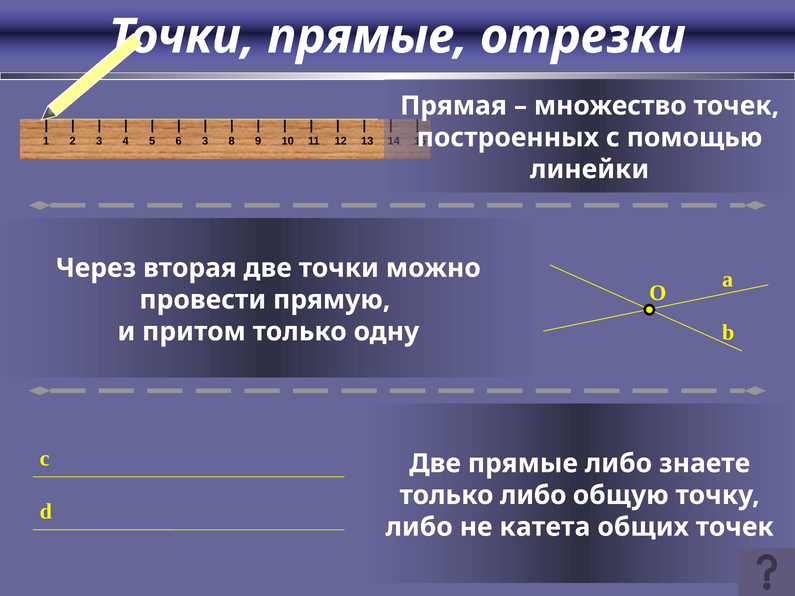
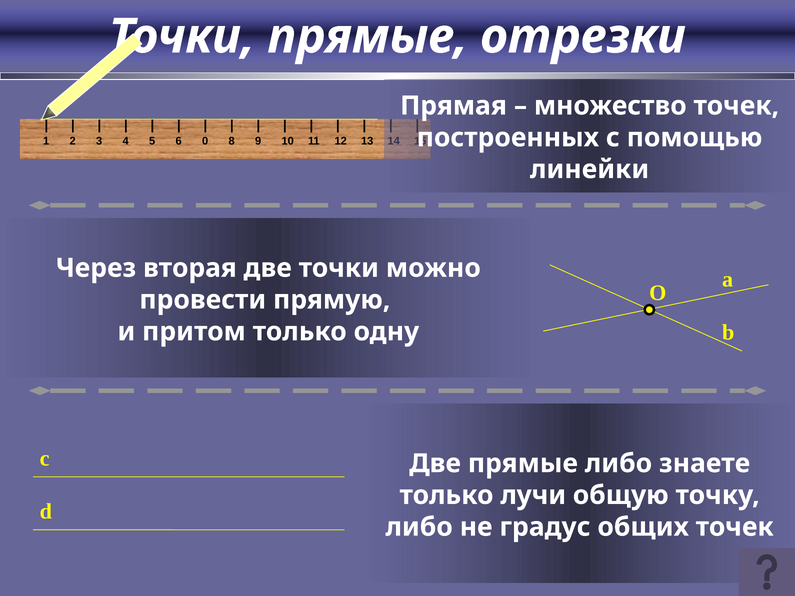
6 3: 3 -> 0 (205, 141)
только либо: либо -> лучи (533, 495)
катета: катета -> градус (545, 527)
